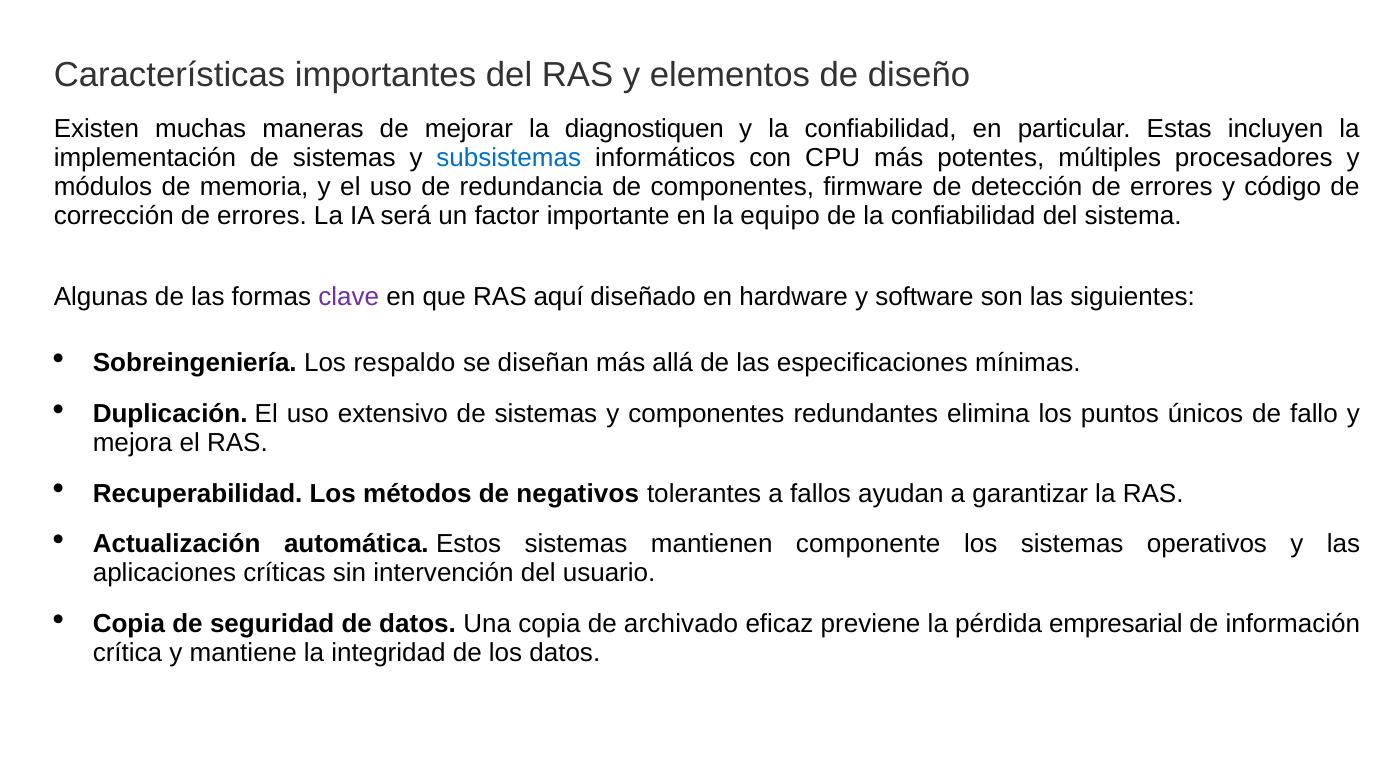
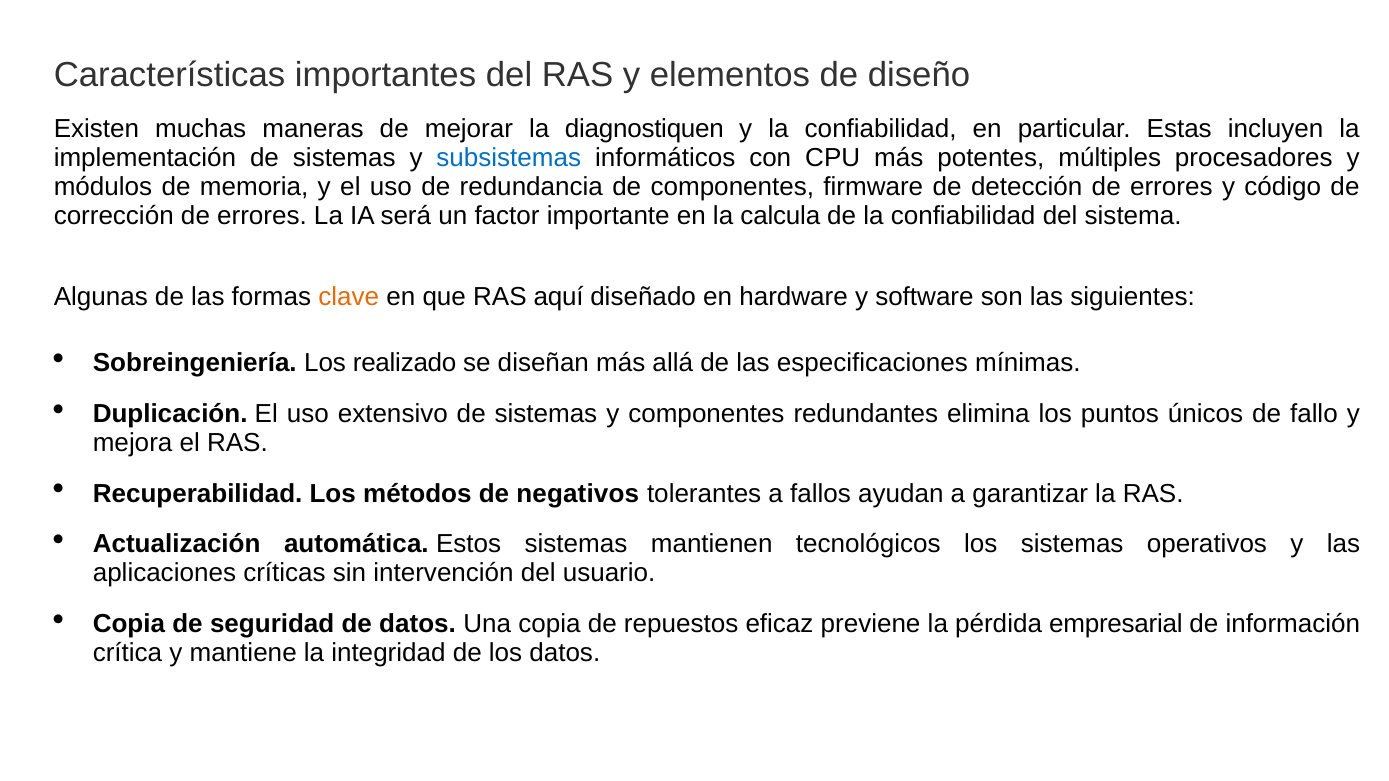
equipo: equipo -> calcula (780, 216)
clave colour: purple -> orange (349, 297)
respaldo: respaldo -> realizado (405, 363)
componente: componente -> tecnológicos (868, 544)
archivado: archivado -> repuestos (681, 624)
